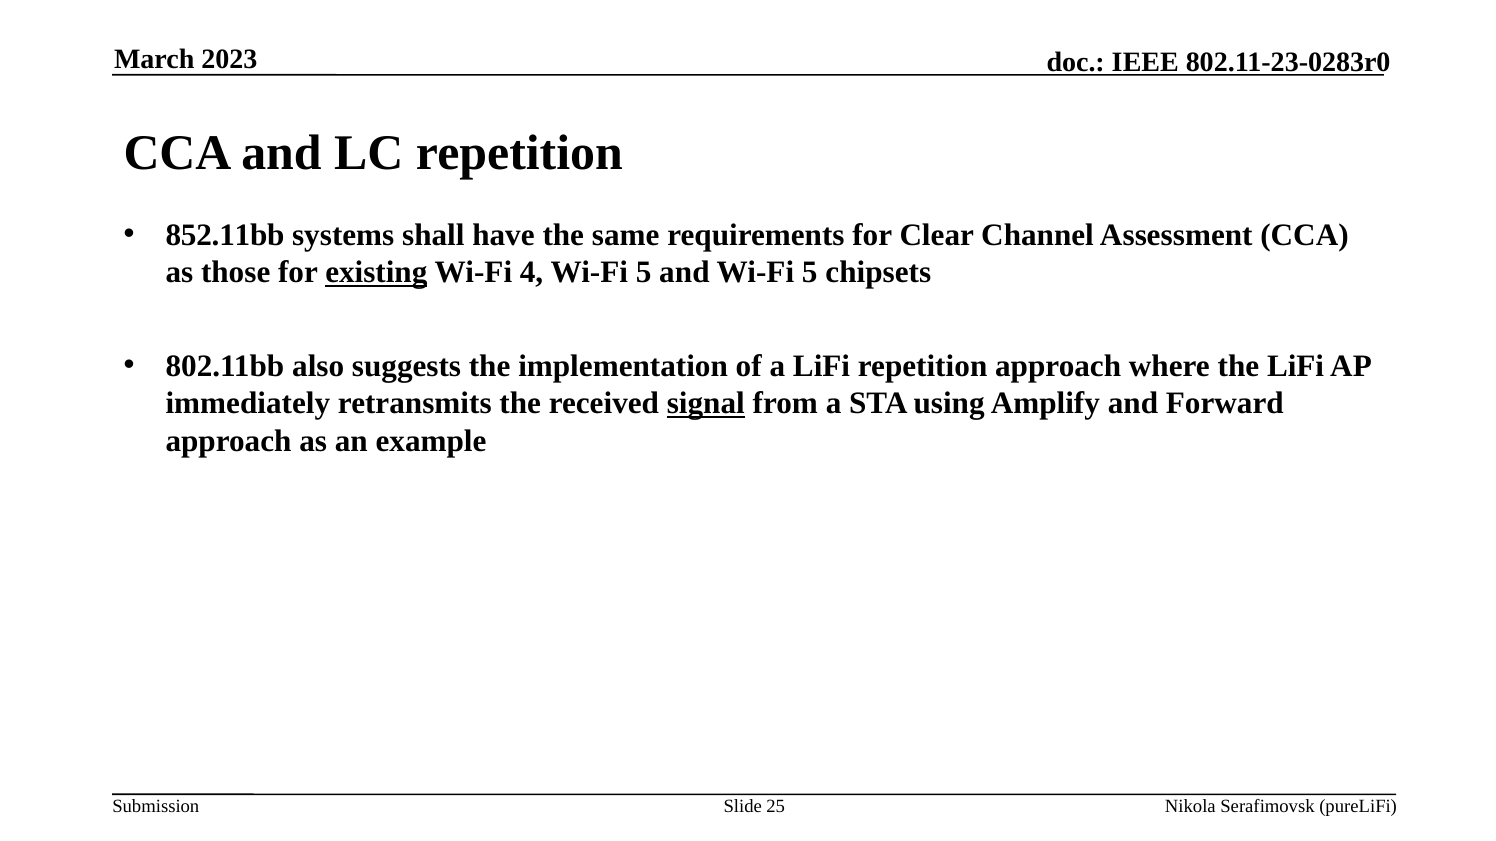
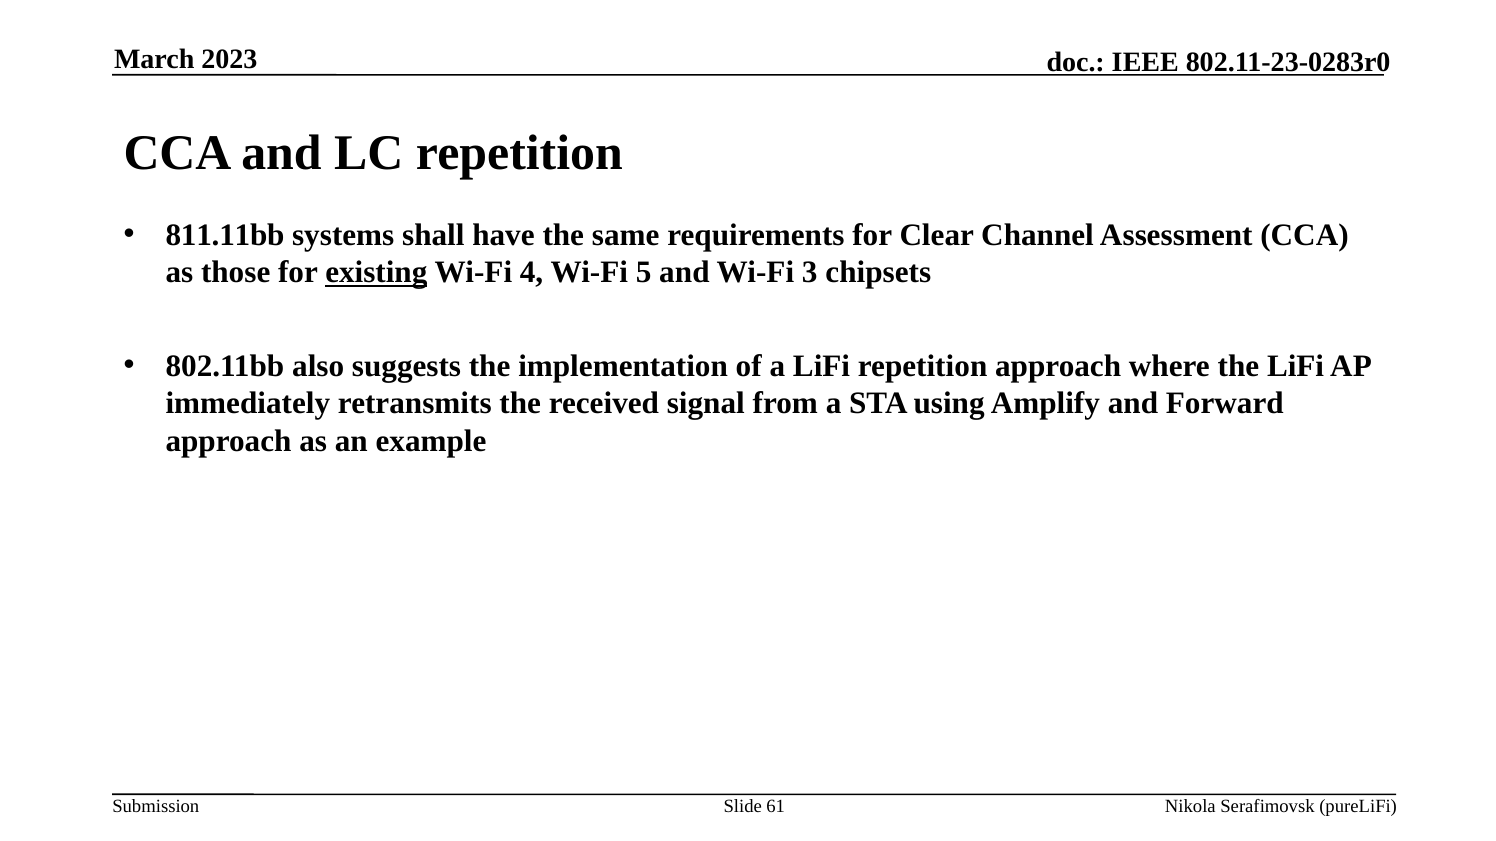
852.11bb: 852.11bb -> 811.11bb (225, 235)
and Wi-Fi 5: 5 -> 3 (810, 273)
signal underline: present -> none (706, 404)
25: 25 -> 61 (776, 807)
